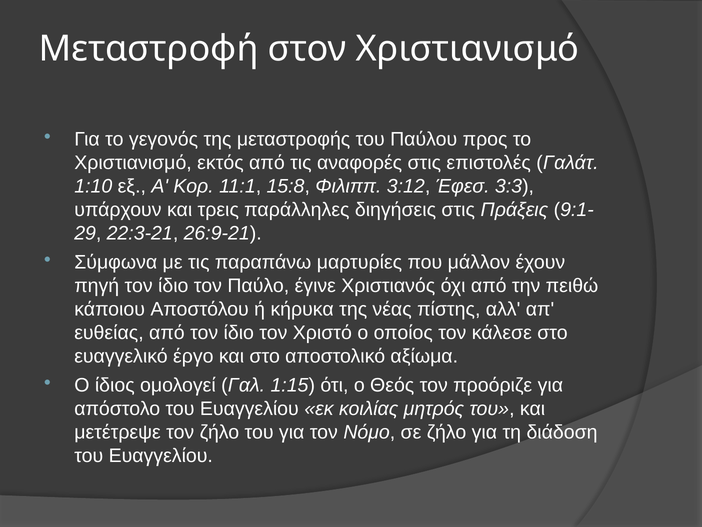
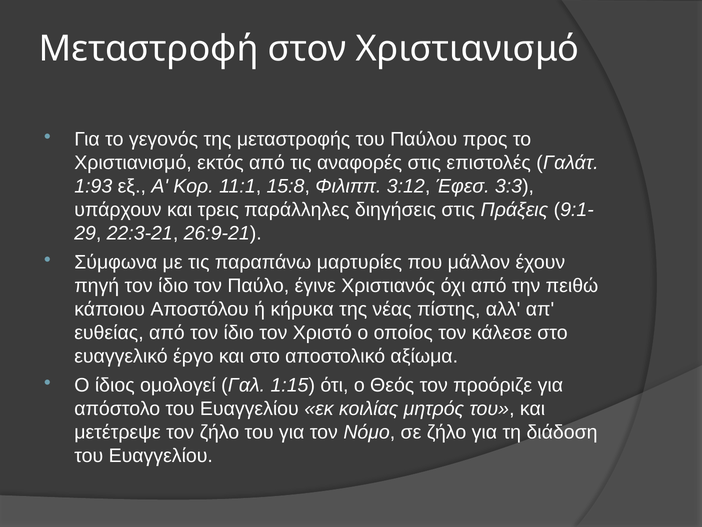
1:10: 1:10 -> 1:93 (93, 186)
